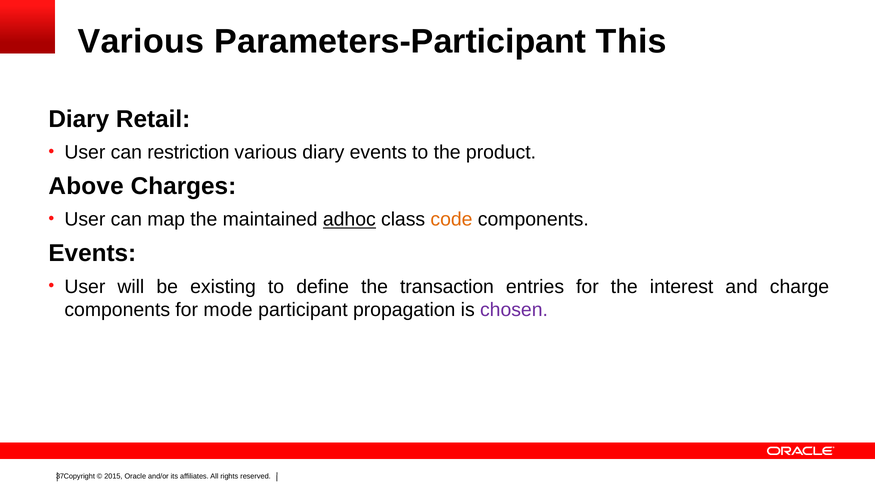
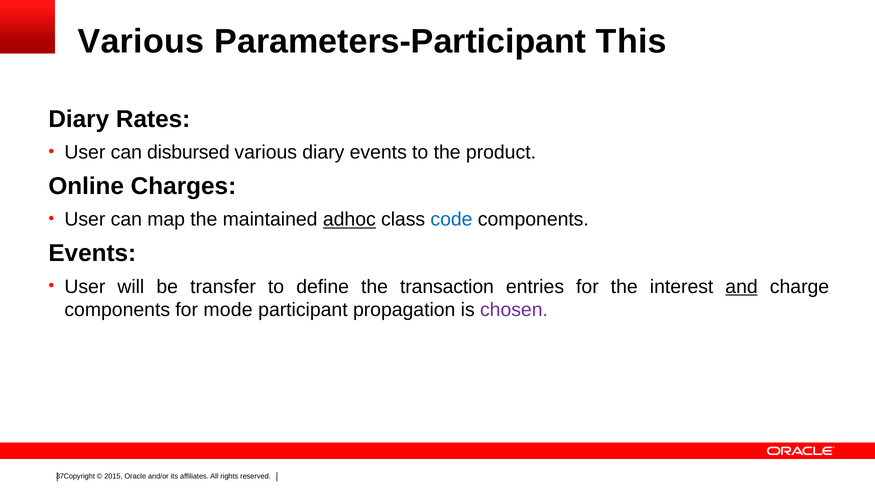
Retail: Retail -> Rates (153, 119)
restriction: restriction -> disbursed (188, 153)
Above: Above -> Online (86, 186)
code colour: orange -> blue (451, 220)
existing: existing -> transfer (223, 287)
and underline: none -> present (742, 287)
